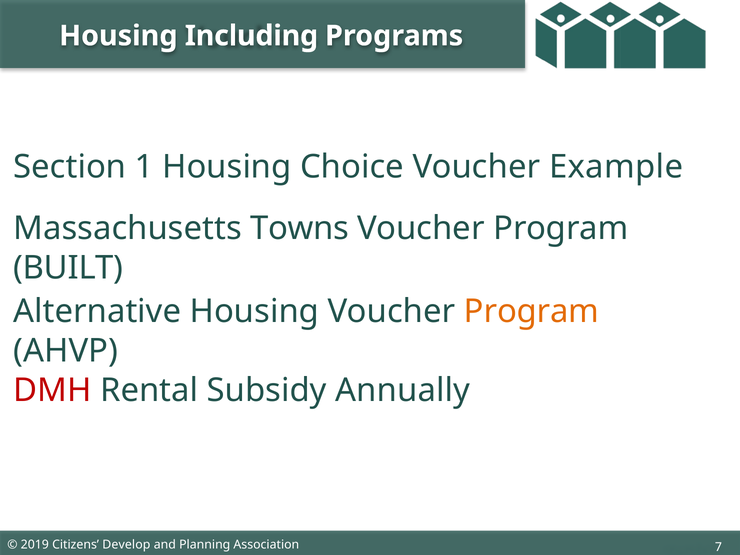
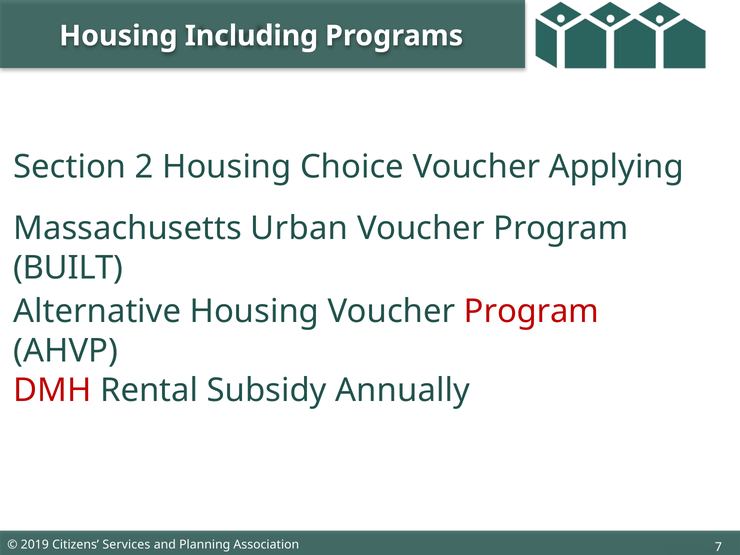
1: 1 -> 2 (144, 167)
Example: Example -> Applying (616, 167)
Towns: Towns -> Urban (299, 228)
Program colour: orange -> red (532, 311)
Develop: Develop -> Services (126, 545)
